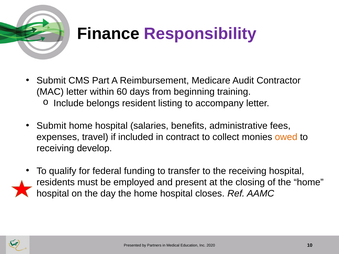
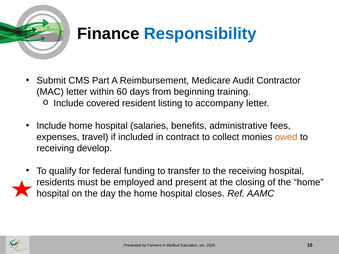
Responsibility colour: purple -> blue (200, 34)
belongs: belongs -> covered (103, 103)
Submit: Submit -> Include (51, 126)
